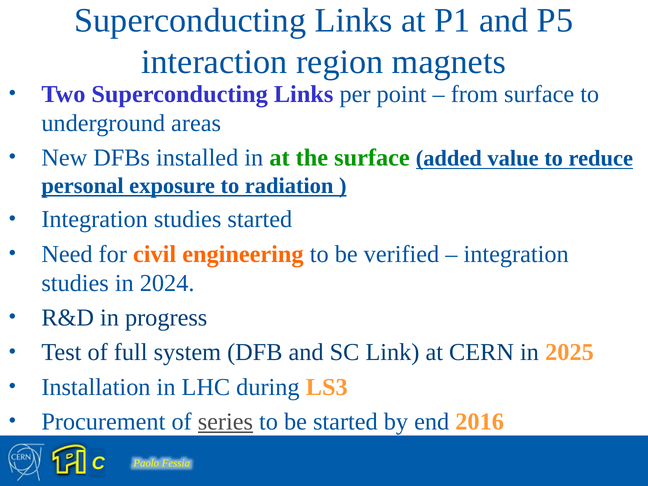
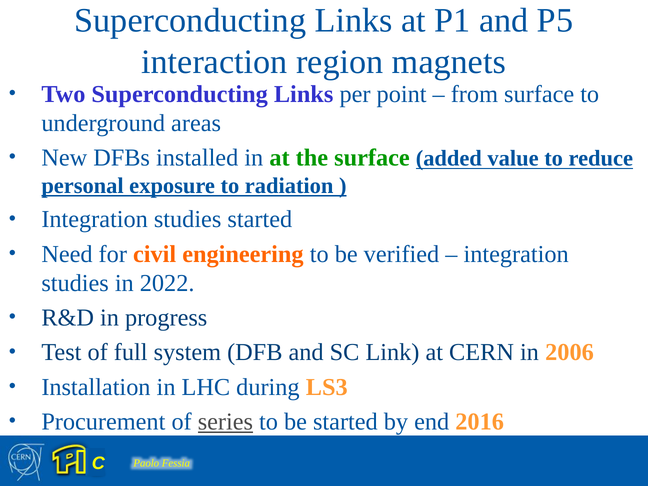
2024: 2024 -> 2022 (167, 283)
2025: 2025 -> 2006 (570, 352)
